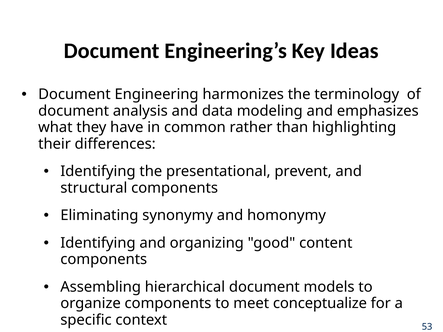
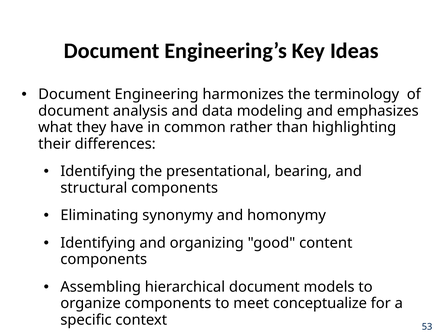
prevent: prevent -> bearing (303, 172)
